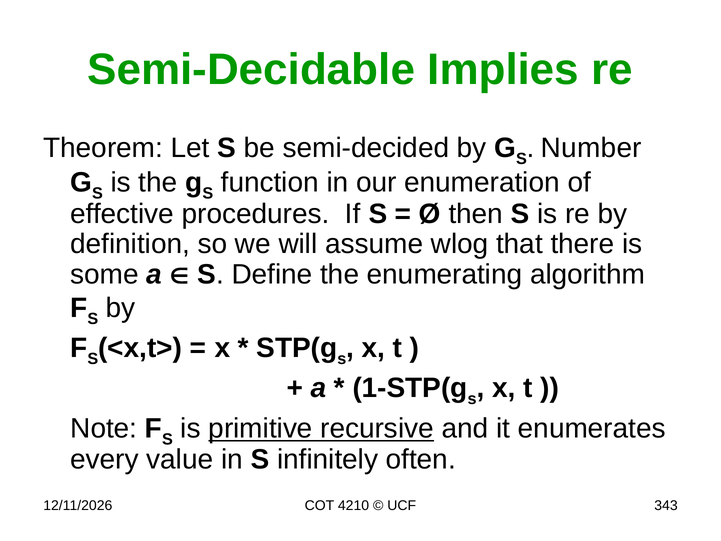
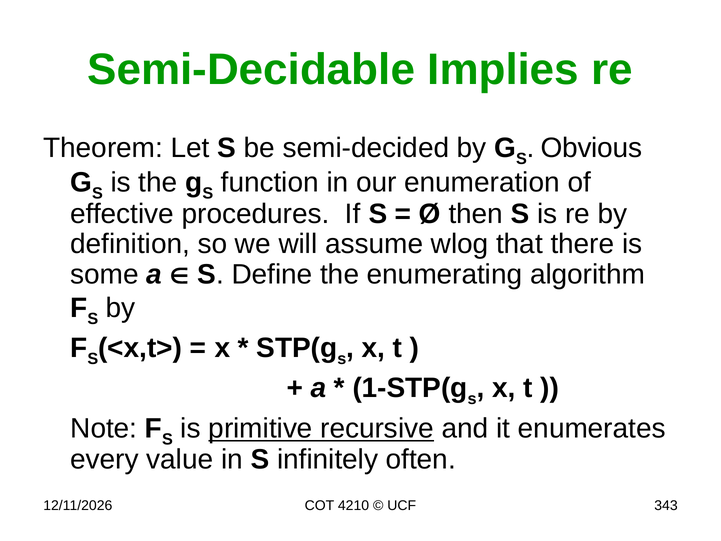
Number: Number -> Obvious (592, 148)
